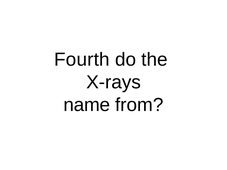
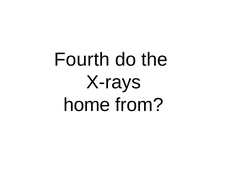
name: name -> home (87, 105)
